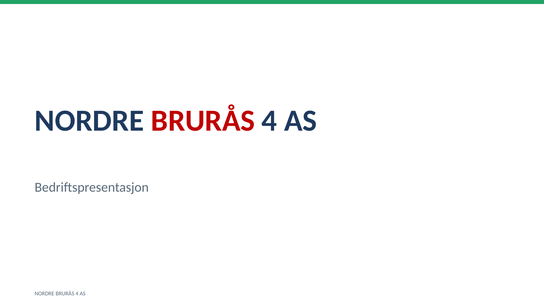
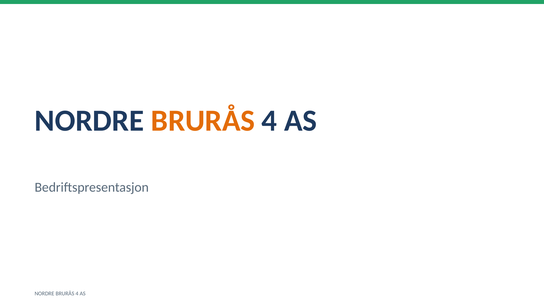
BRURÅS colour: red -> orange (203, 121)
